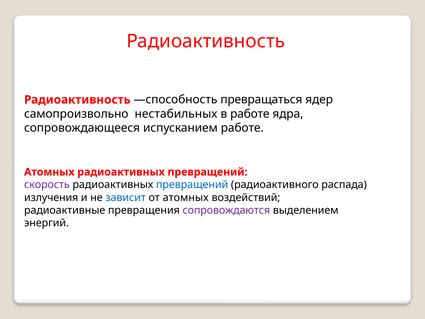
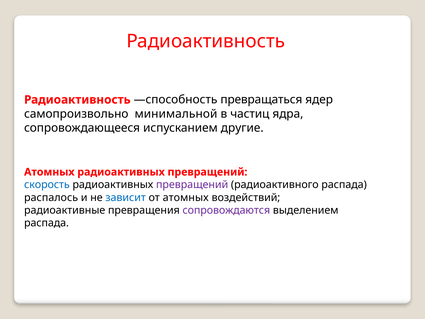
нестабильных: нестабильных -> минимальной (176, 114)
в работе: работе -> частиц (250, 114)
испусканием работе: работе -> другие (242, 128)
скорость colour: purple -> blue (47, 185)
превращений colour: blue -> purple (192, 185)
излучения: излучения -> распалось (51, 197)
энергий: энергий -> распада (47, 223)
